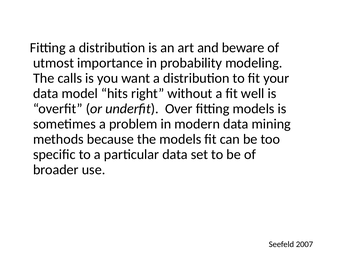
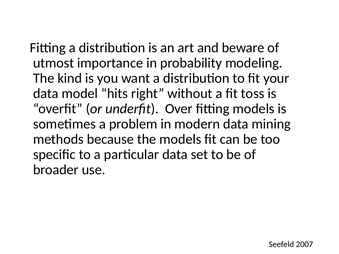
calls: calls -> kind (70, 78)
well: well -> toss (253, 94)
